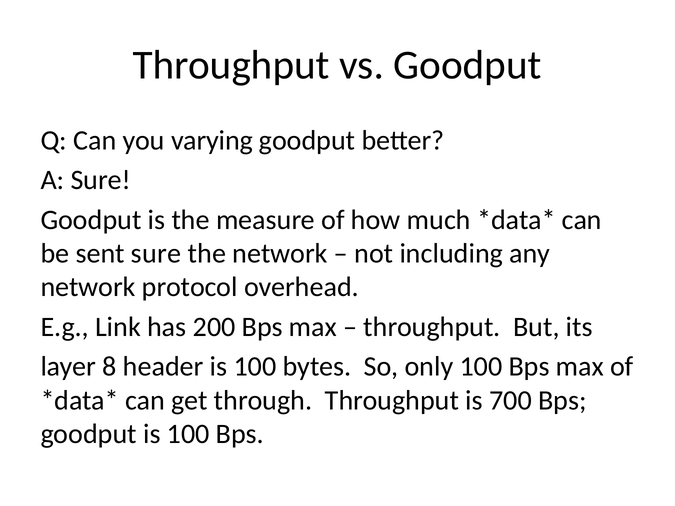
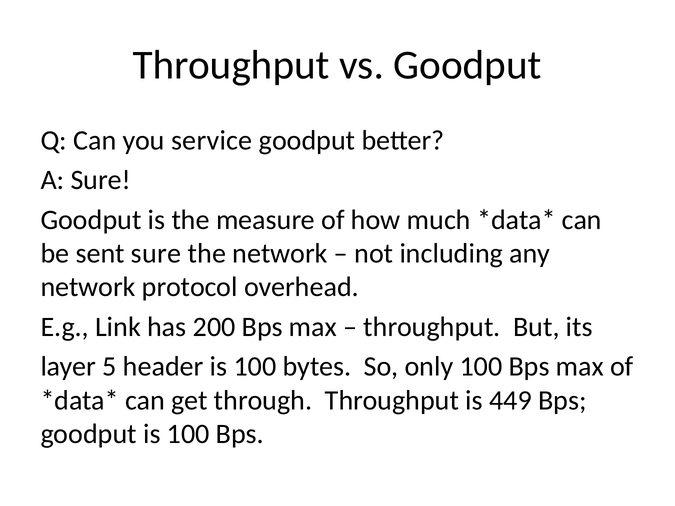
varying: varying -> service (212, 140)
8: 8 -> 5 (109, 367)
700: 700 -> 449 (510, 401)
